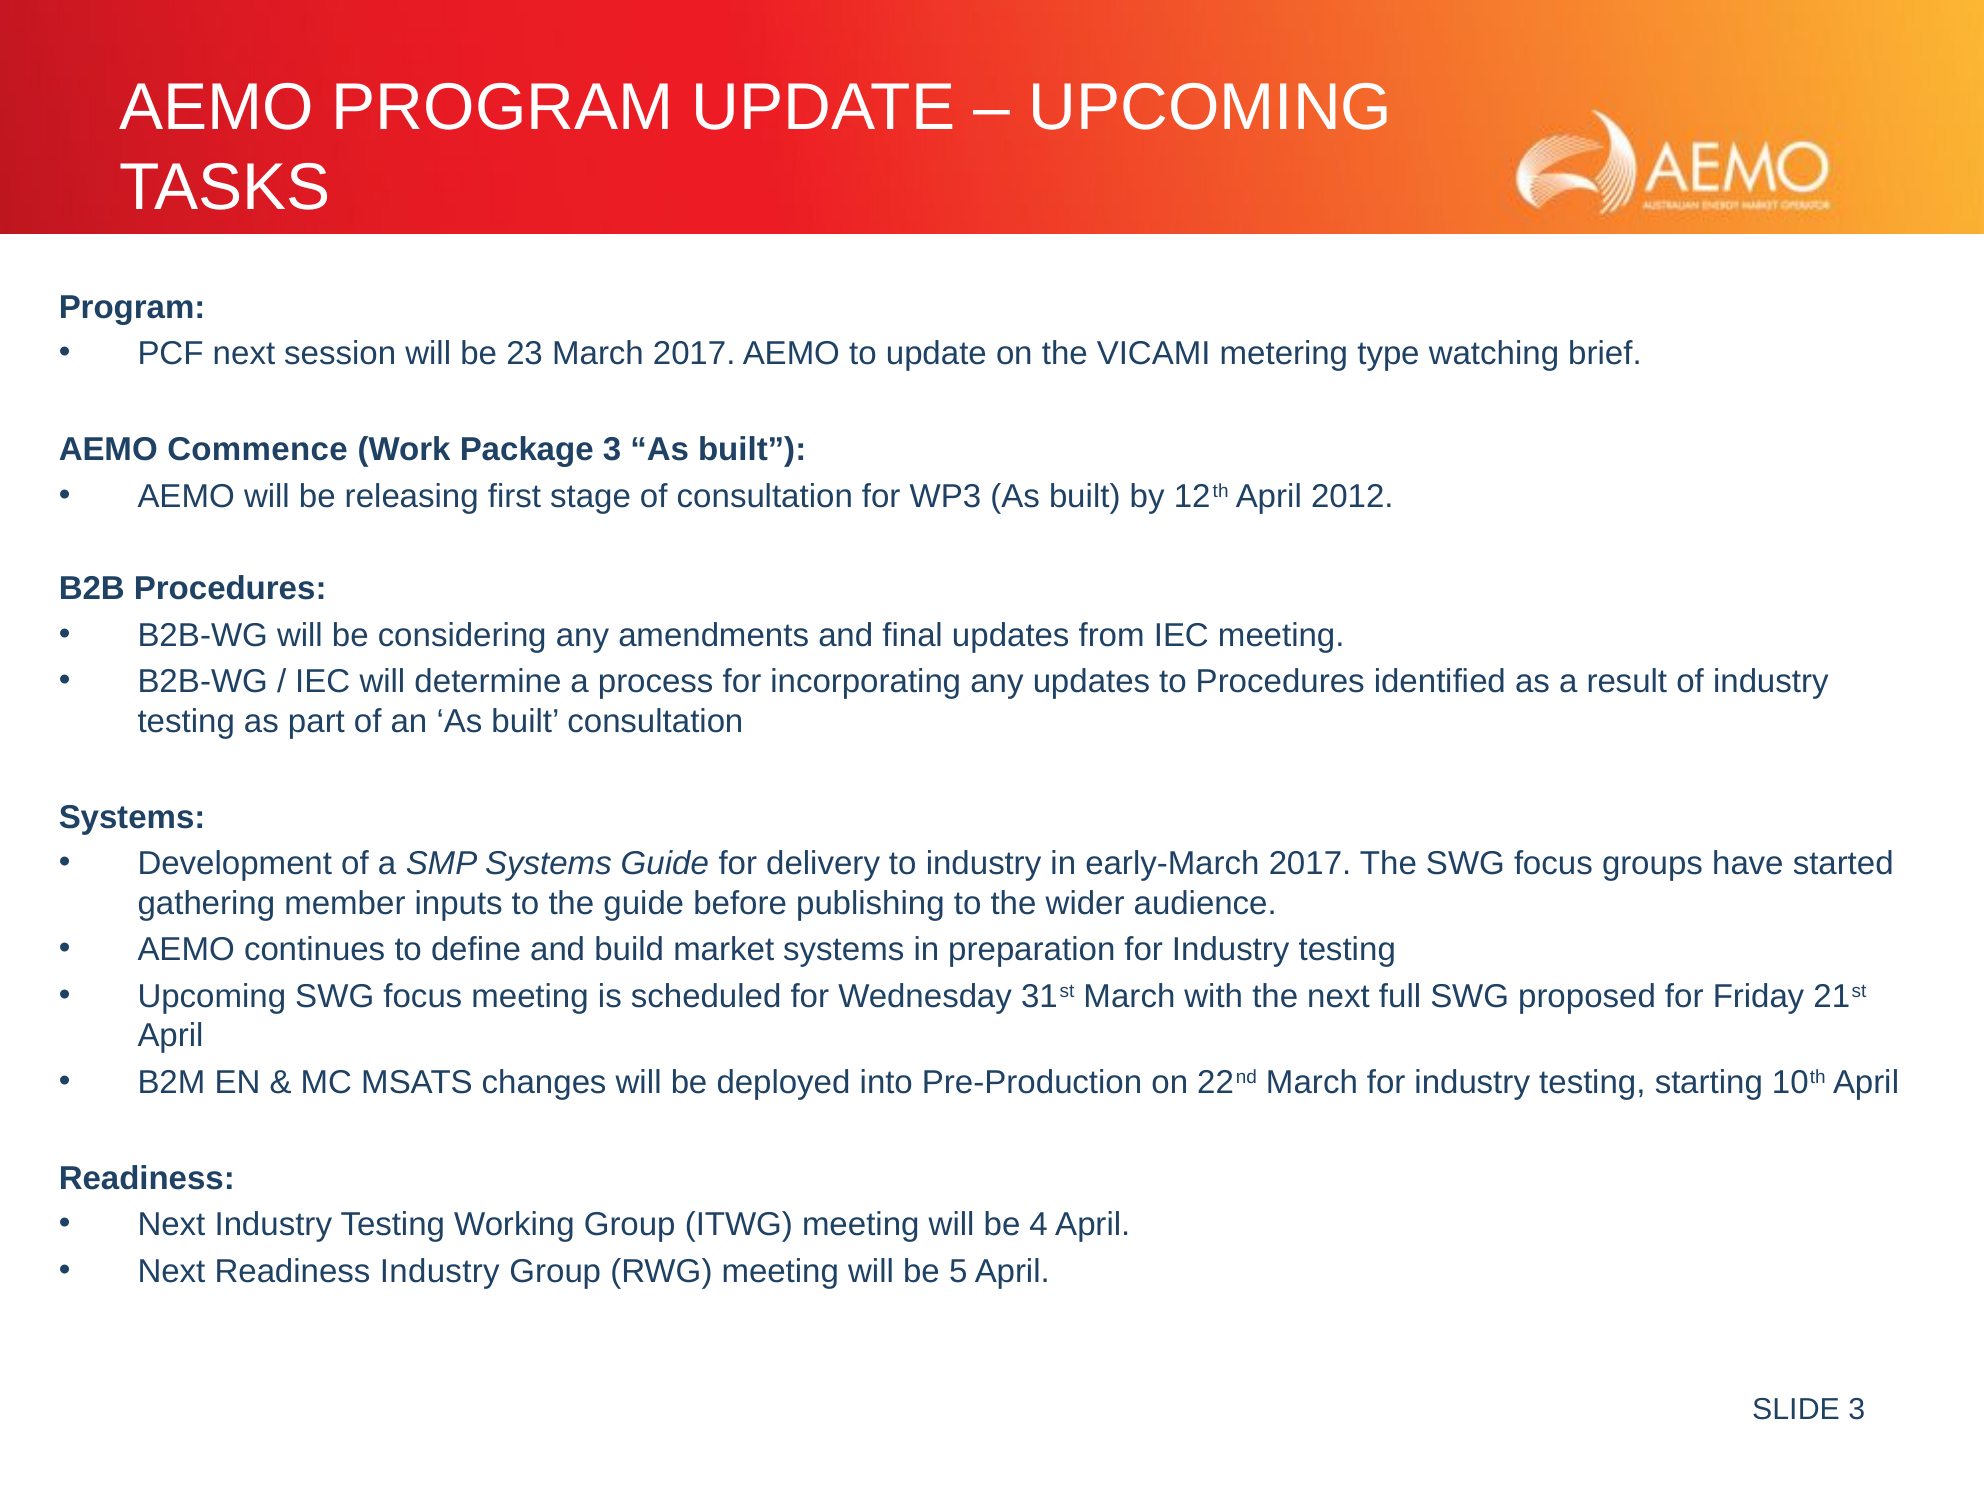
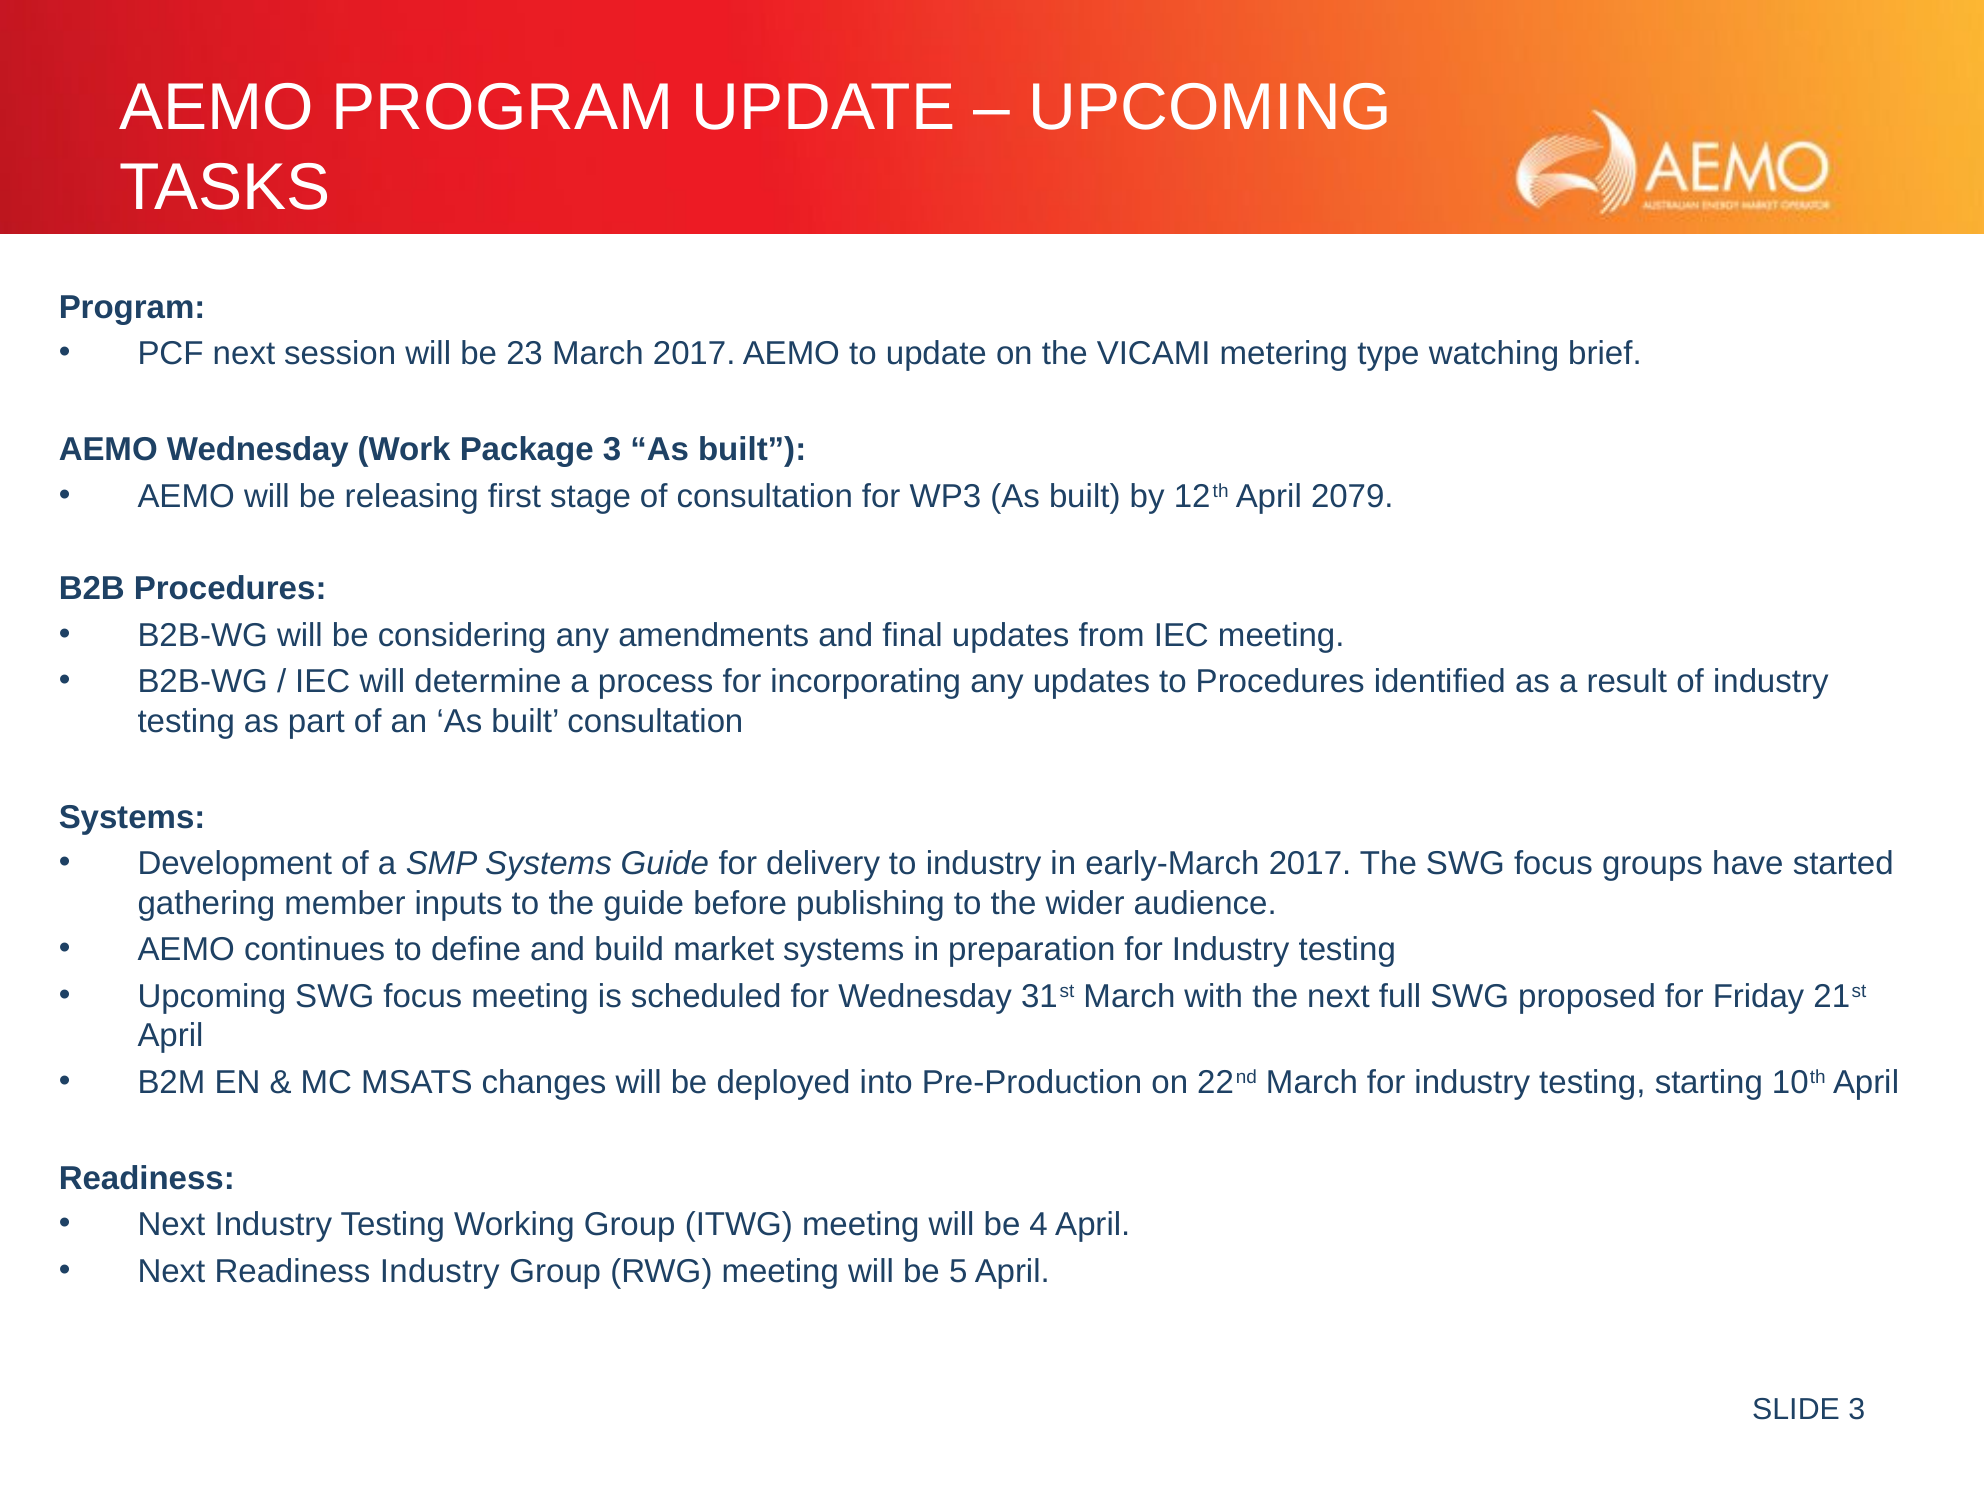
AEMO Commence: Commence -> Wednesday (258, 450)
2012: 2012 -> 2079 (1352, 496)
